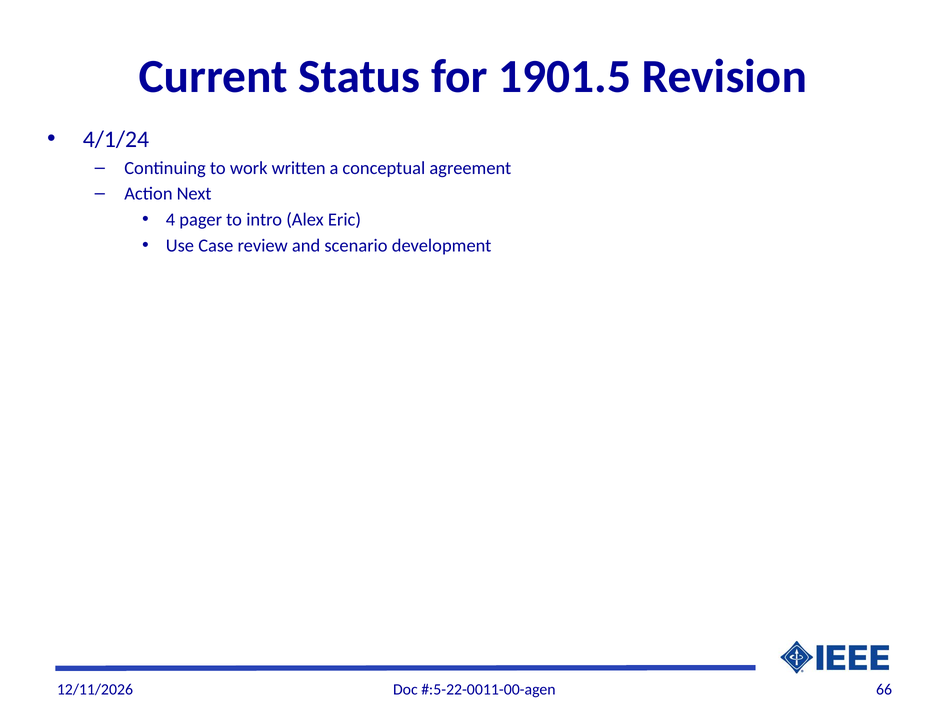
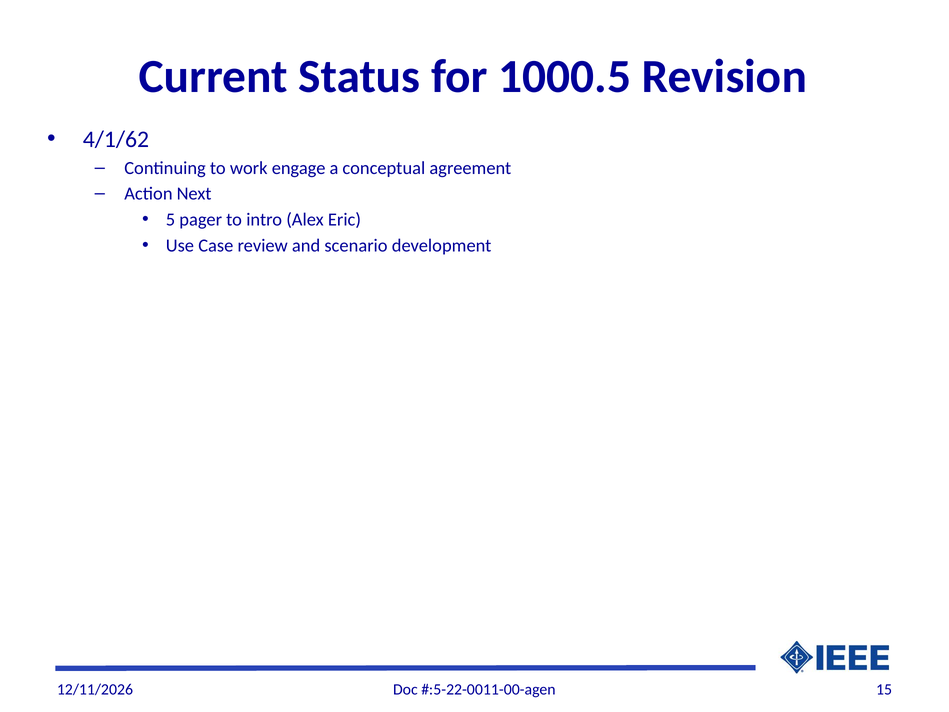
1901.5: 1901.5 -> 1000.5 (565, 77)
4/1/24: 4/1/24 -> 4/1/62 (116, 139)
written: written -> engage (299, 168)
4: 4 -> 5 (171, 220)
66: 66 -> 15 (884, 689)
